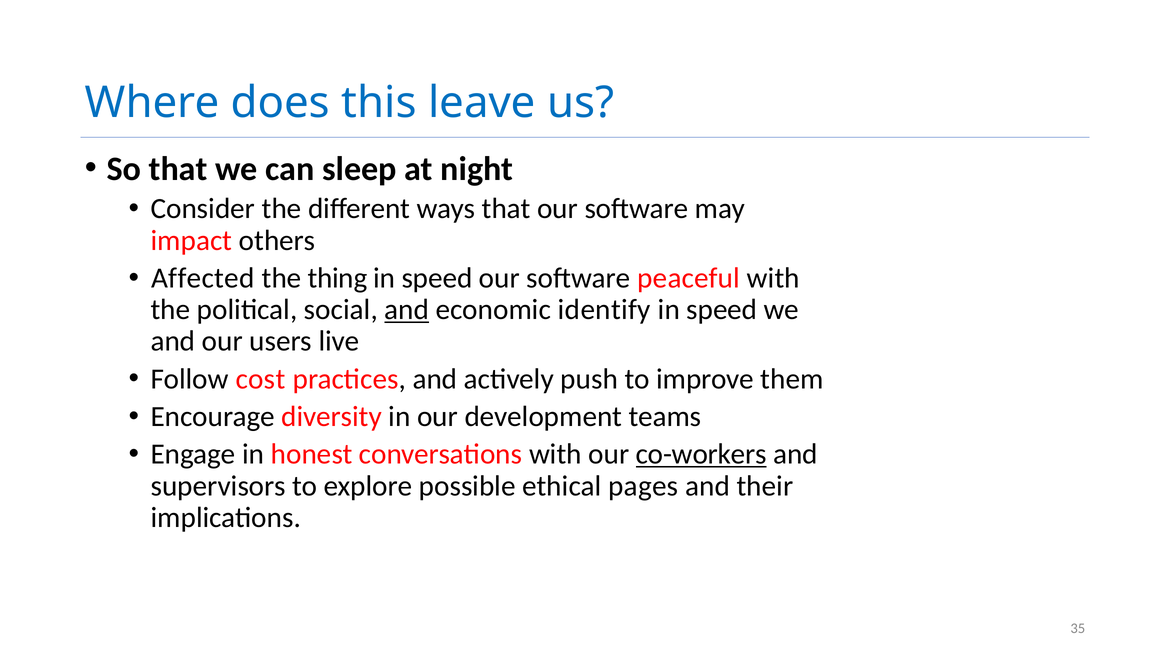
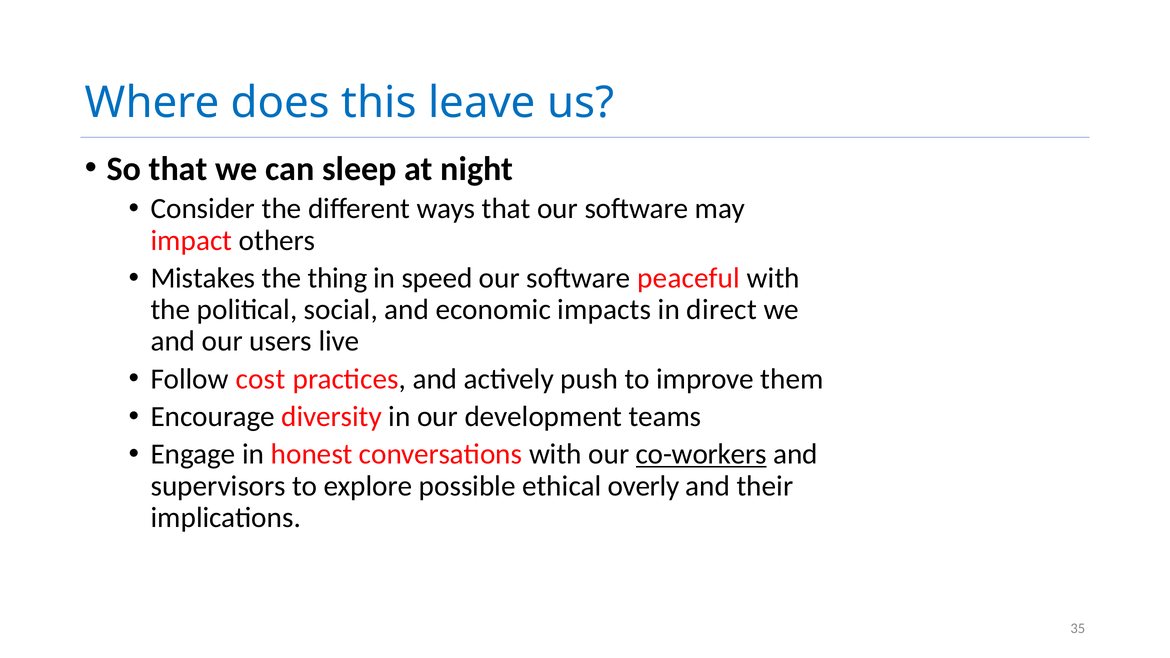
Affected: Affected -> Mistakes (203, 278)
and underline: present -> none (407, 310)
identify: identify -> impacts (604, 310)
speed: speed -> direct (722, 310)
pages: pages -> overly (643, 486)
